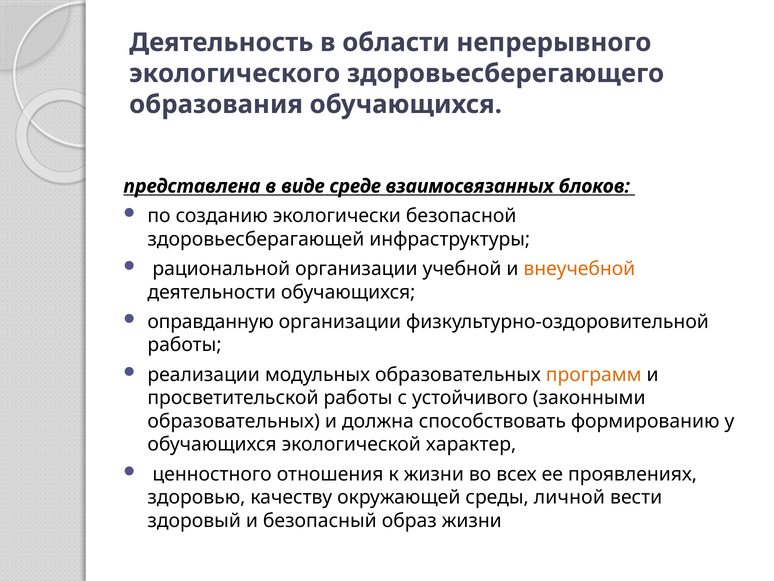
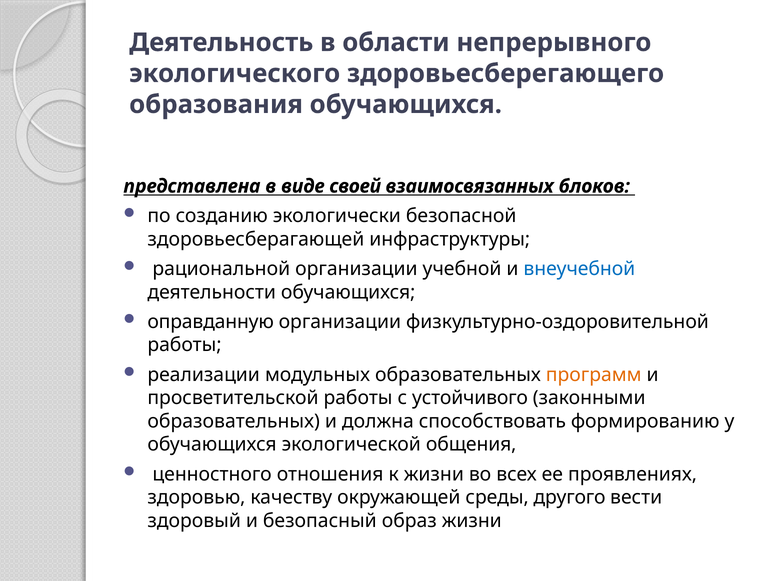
среде: среде -> своей (355, 186)
внеучебной colour: orange -> blue (579, 269)
характер: характер -> общения (471, 444)
личной: личной -> другого (570, 497)
